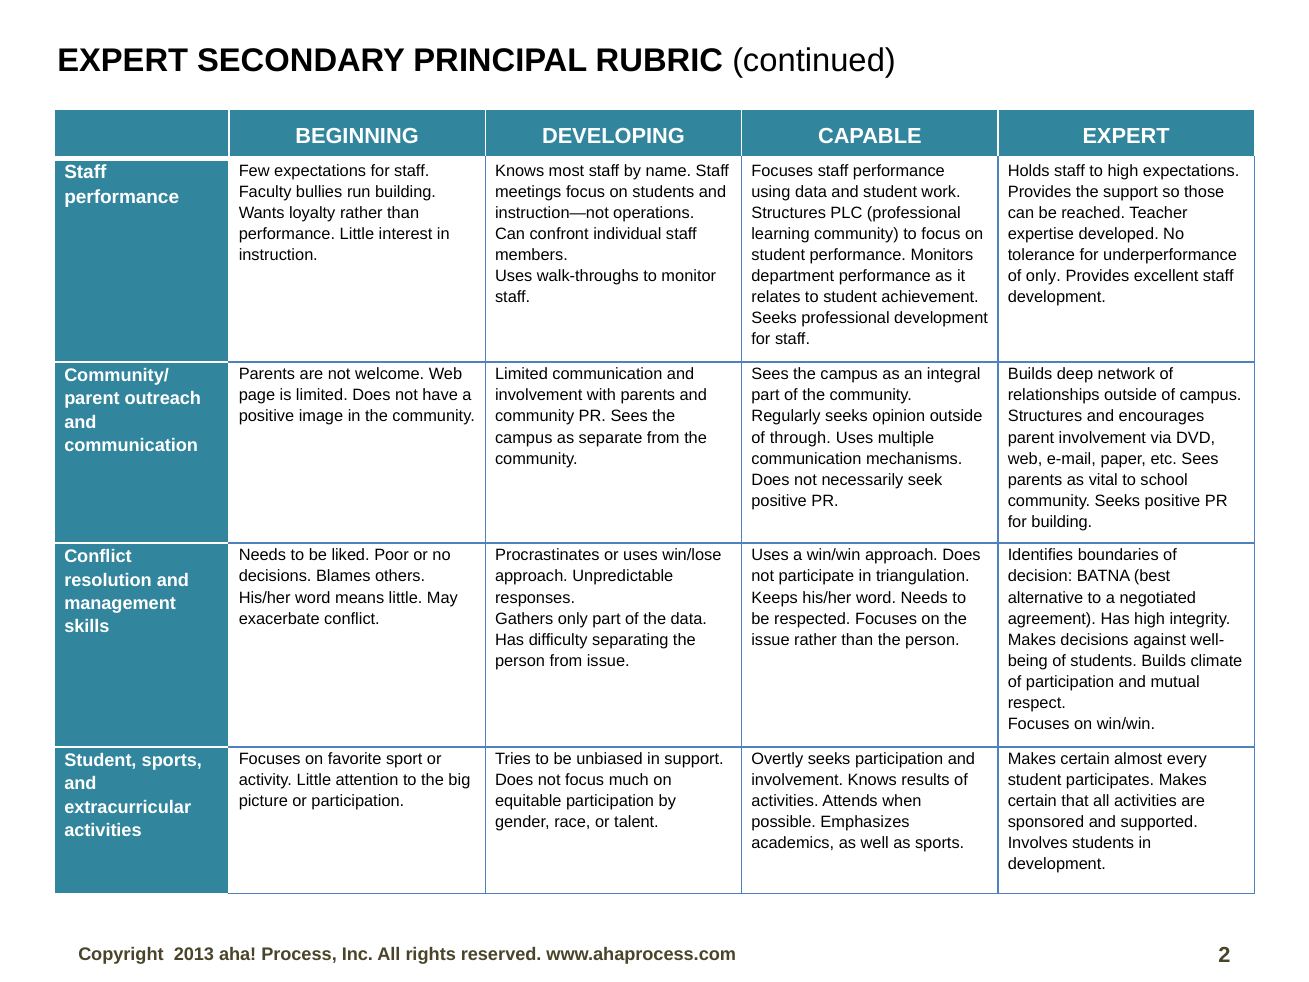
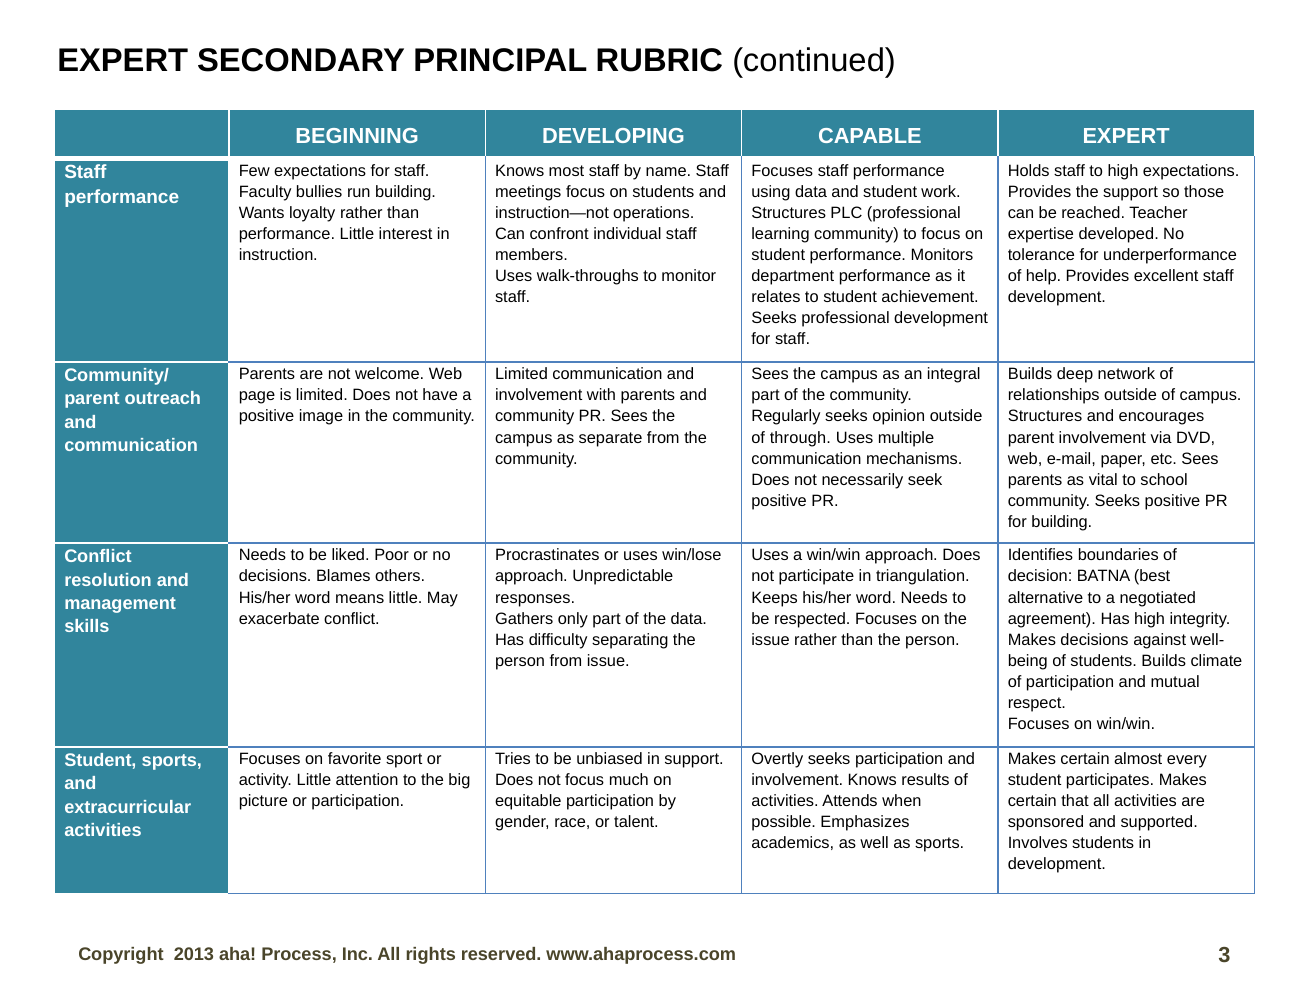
of only: only -> help (1044, 276)
2: 2 -> 3 (1225, 955)
